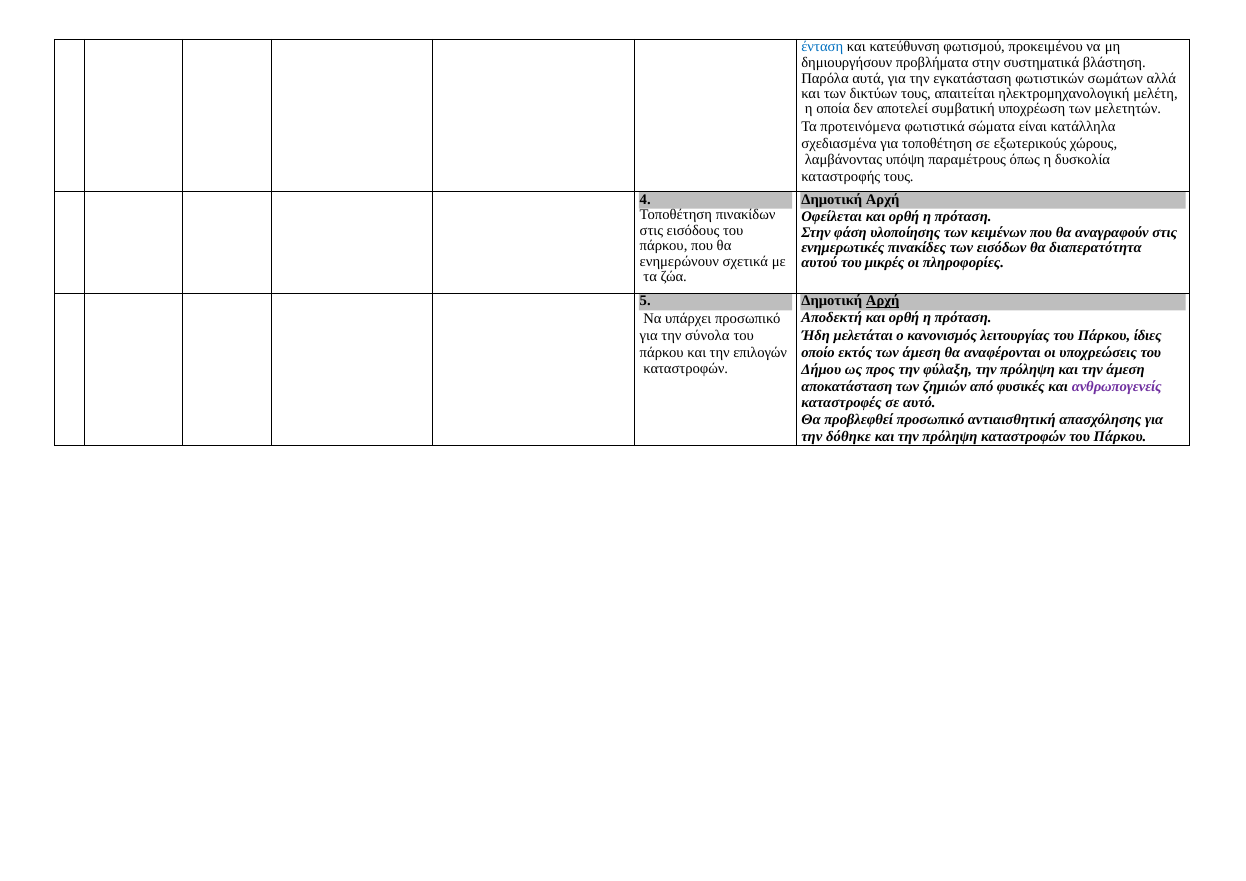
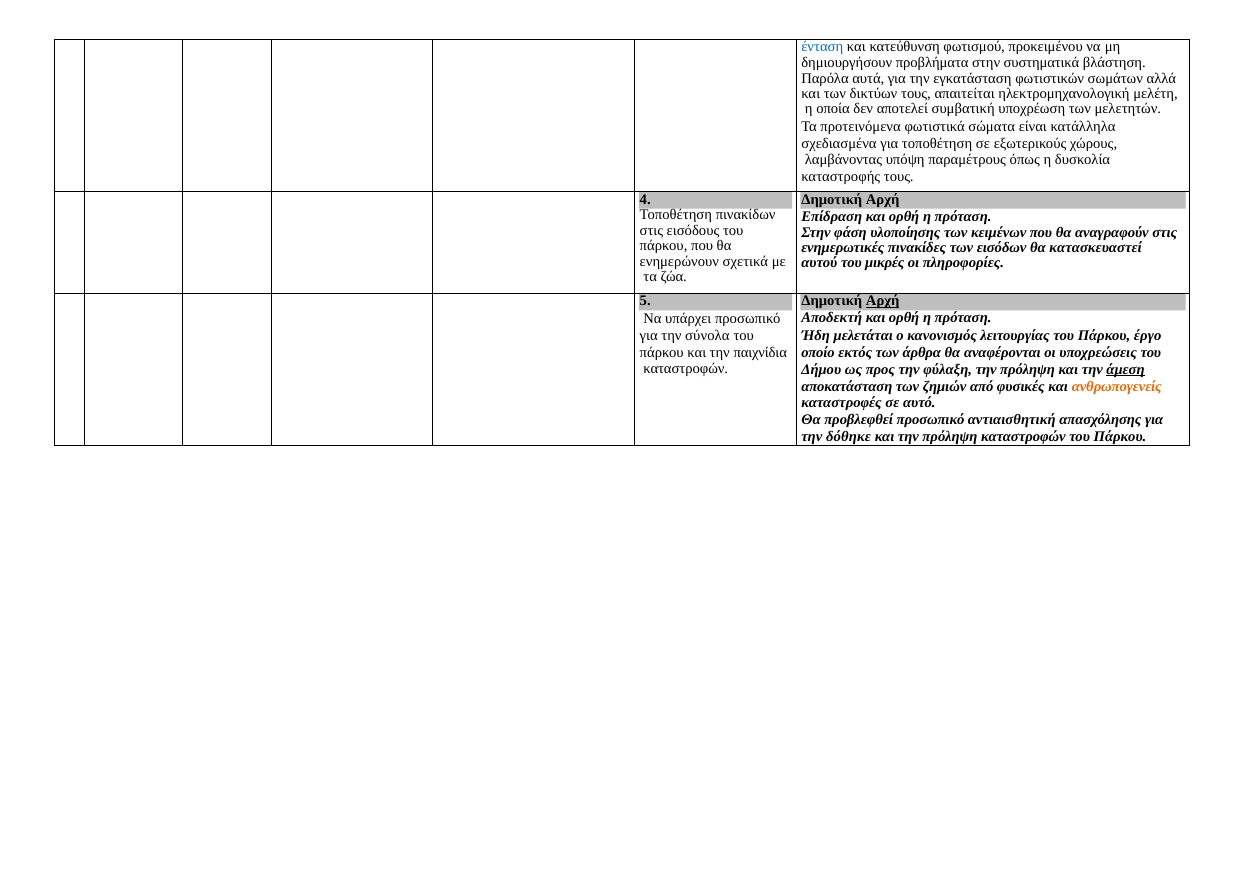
Οφείλεται: Οφείλεται -> Επίδραση (832, 216)
διαπερατότητα: διαπερατότητα -> κατασκευαστεί (1096, 248)
ίδιες: ίδιες -> έργο (1148, 336)
επιλογών: επιλογών -> παιχνίδια (760, 352)
των άμεση: άμεση -> άρθρα (922, 352)
άμεση underline: none -> present (1126, 369)
ανθρωπογενείς colour: purple -> orange (1117, 386)
